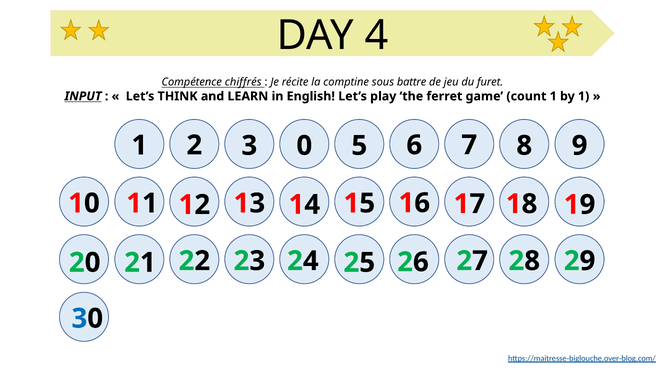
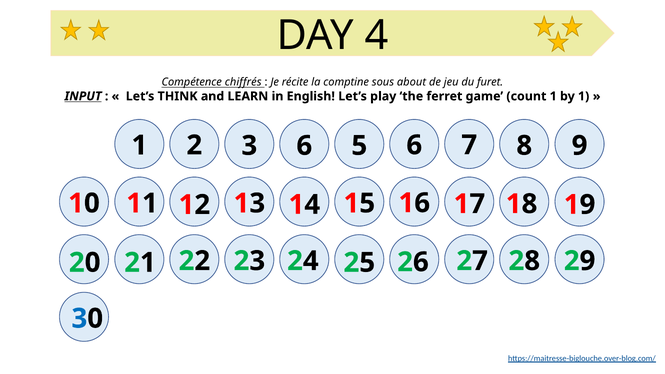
battre: battre -> about (412, 82)
3 0: 0 -> 6 (304, 146)
